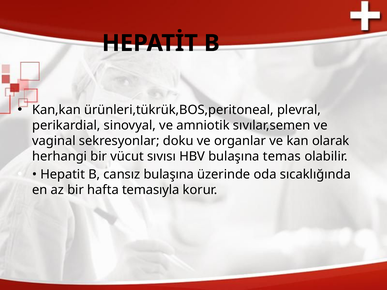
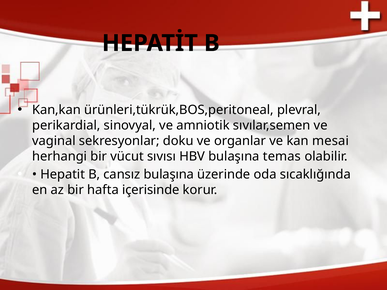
olarak: olarak -> mesai (331, 141)
temasıyla: temasıyla -> içerisinde (151, 190)
